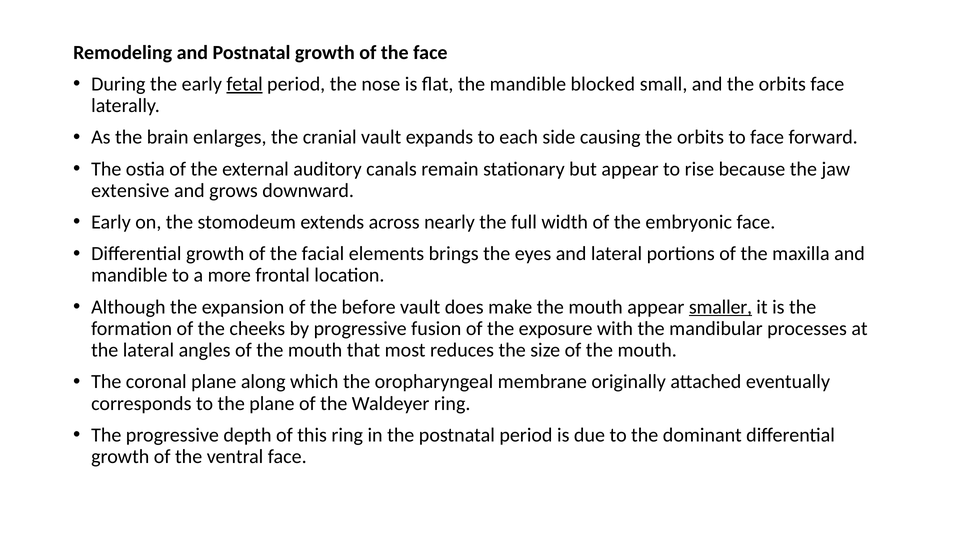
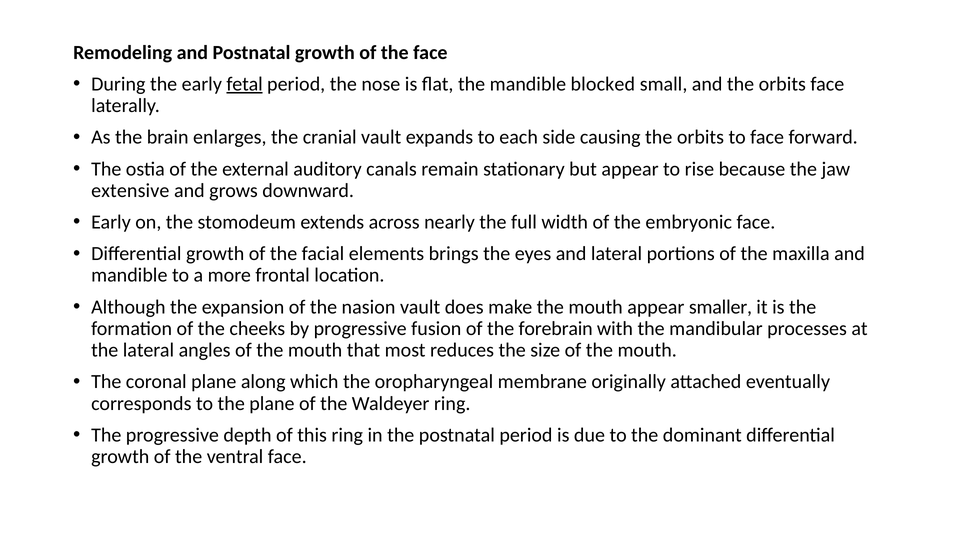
before: before -> nasion (369, 307)
smaller underline: present -> none (720, 307)
exposure: exposure -> forebrain (556, 329)
